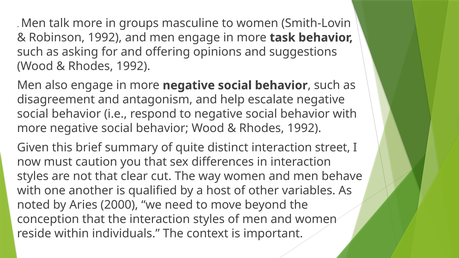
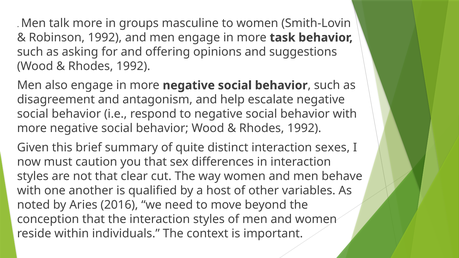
street: street -> sexes (333, 148)
2000: 2000 -> 2016 (119, 205)
